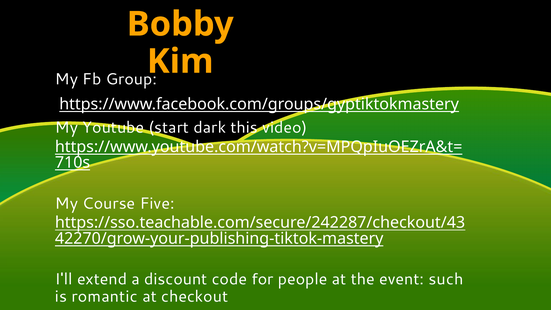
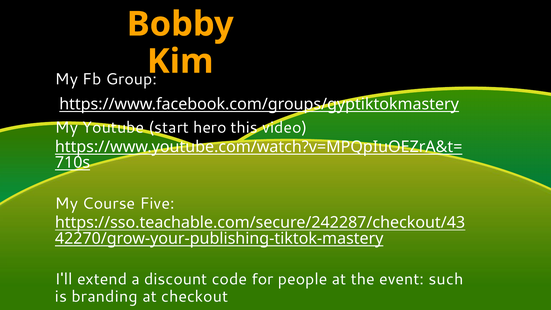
dark: dark -> hero (210, 128)
romantic: romantic -> branding (105, 297)
